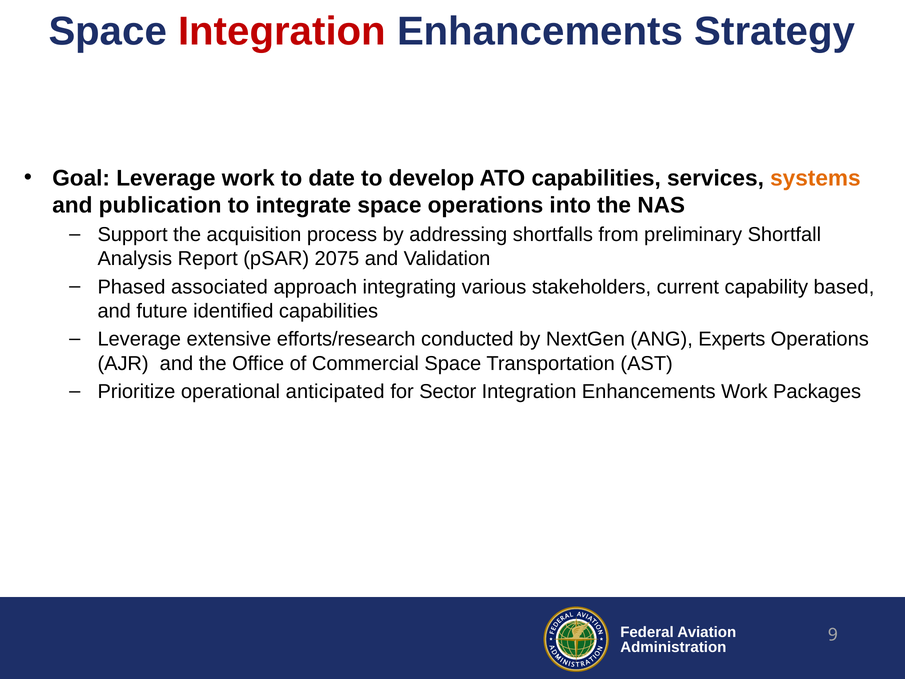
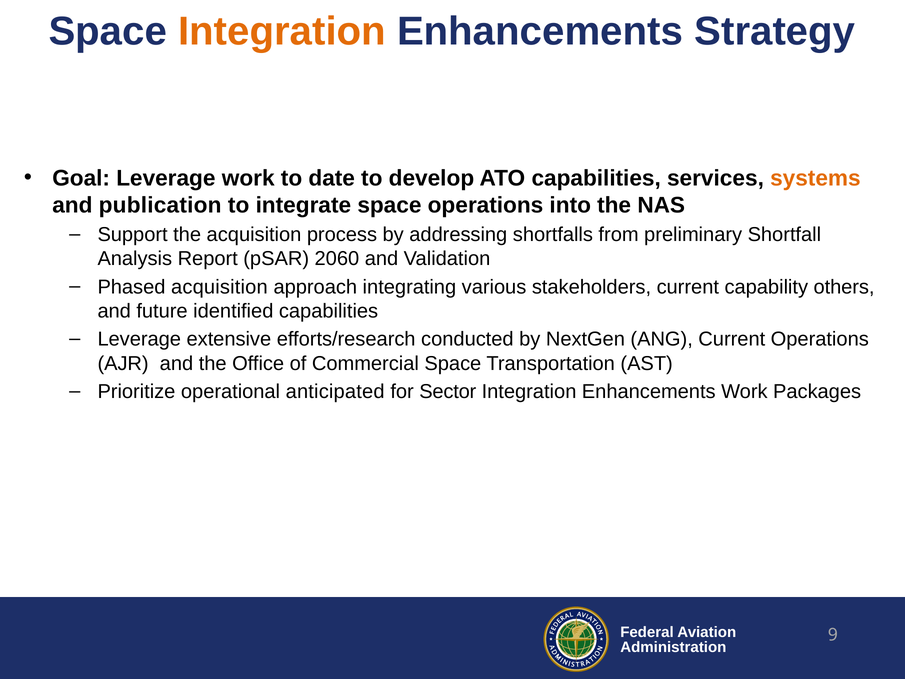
Integration colour: red -> orange (282, 31)
2075: 2075 -> 2060 (337, 259)
Phased associated: associated -> acquisition (219, 287)
based: based -> others (844, 287)
ANG Experts: Experts -> Current (732, 339)
